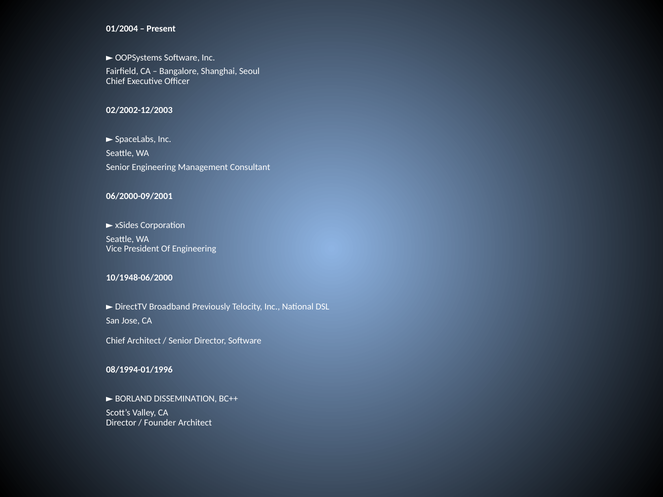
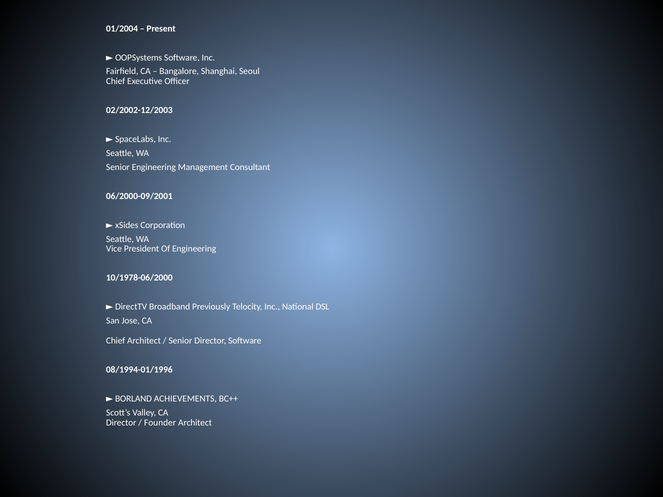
10/1948-06/2000: 10/1948-06/2000 -> 10/1978-06/2000 (139, 278)
DISSEMINATION: DISSEMINATION -> ACHIEVEMENTS (185, 399)
